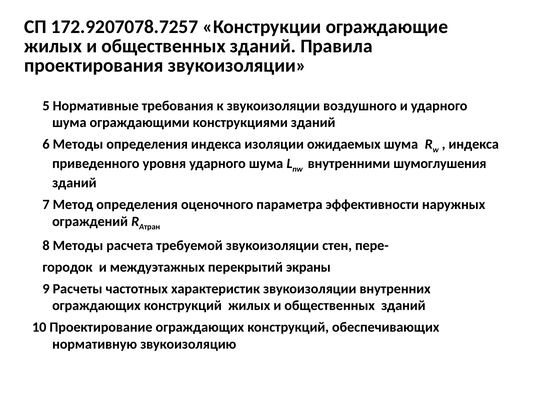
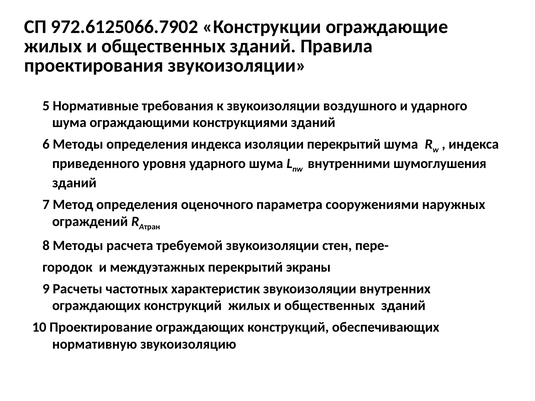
172.9207078.7257: 172.9207078.7257 -> 972.6125066.7902 (125, 27)
изоляции ожидаемых: ожидаемых -> перекрытий (344, 144)
эффективности: эффективности -> сооружениями (372, 205)
